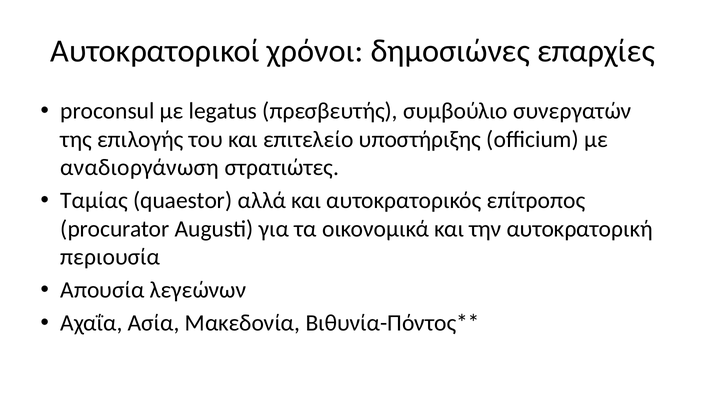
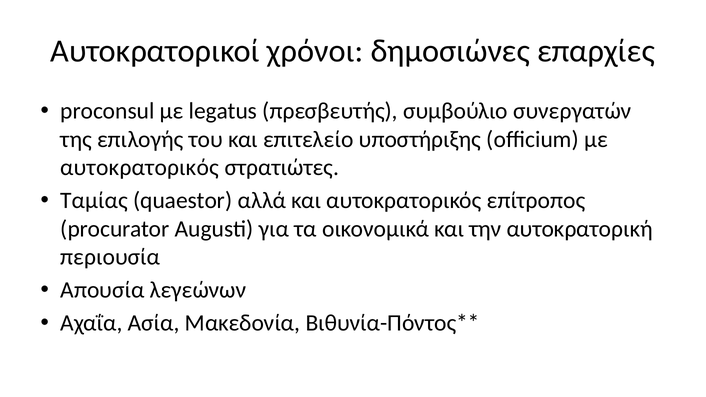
αναδιοργάνωση: αναδιοργάνωση -> αυτοκρατορικός (140, 168)
